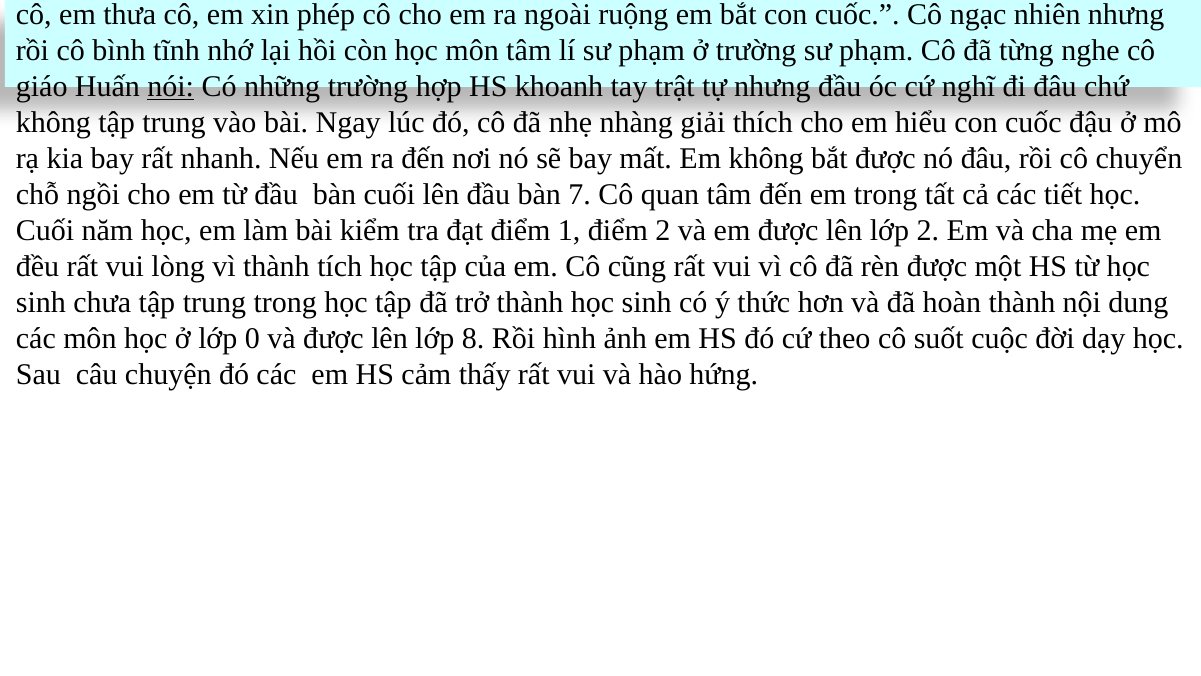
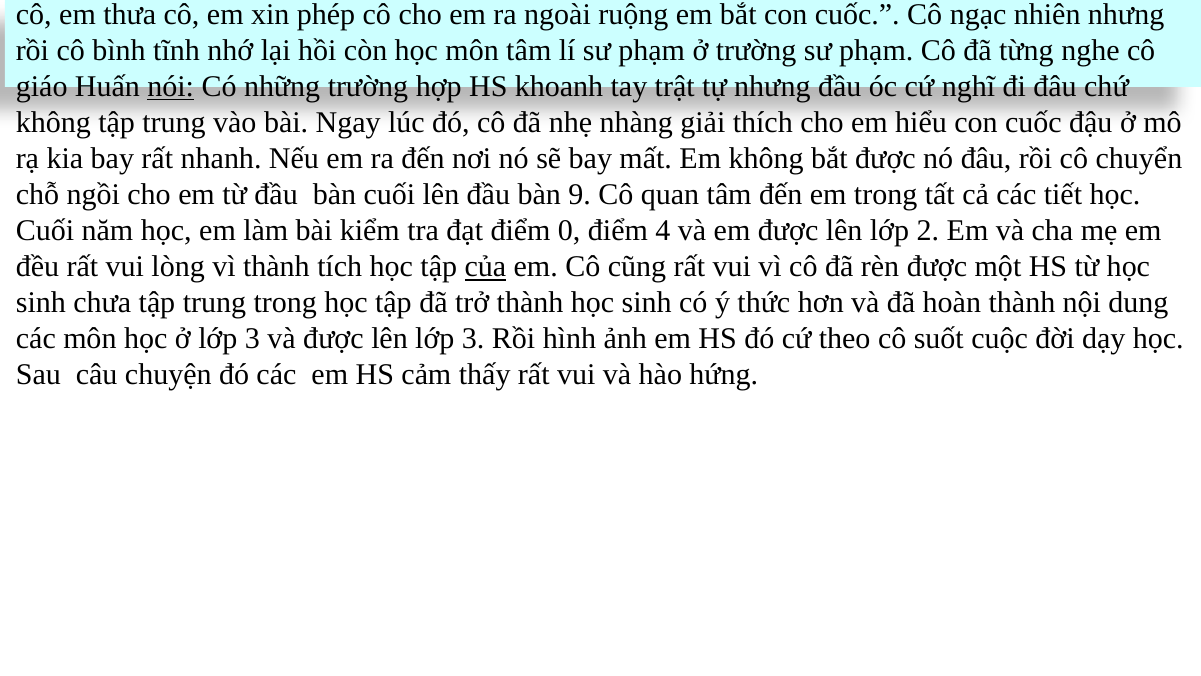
7: 7 -> 9 (580, 195)
điểm 1: 1 -> 0 (569, 231)
điểm 2: 2 -> 4 (663, 231)
của underline: none -> present (485, 267)
ở lớp 0: 0 -> 3 (252, 339)
lên lớp 8: 8 -> 3 (473, 339)
